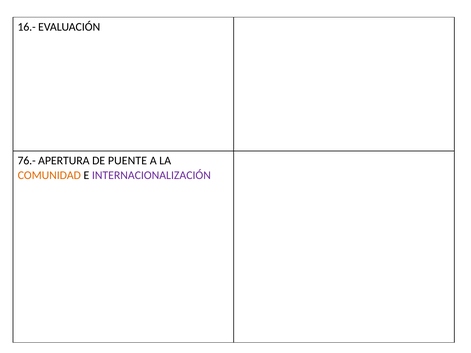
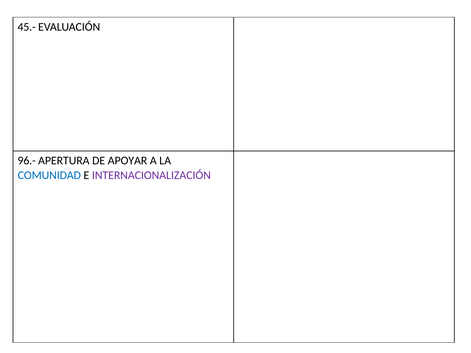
16.-: 16.- -> 45.- (27, 27)
76.-: 76.- -> 96.- (27, 161)
PUENTE: PUENTE -> APOYAR (128, 161)
COMUNIDAD colour: orange -> blue (49, 175)
